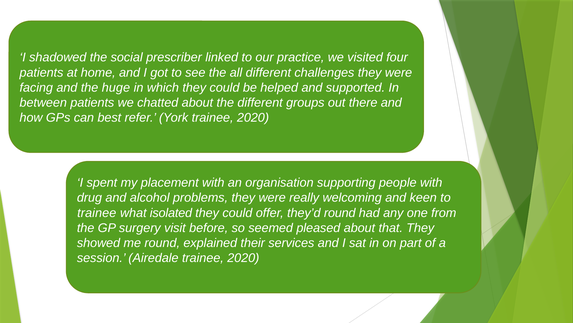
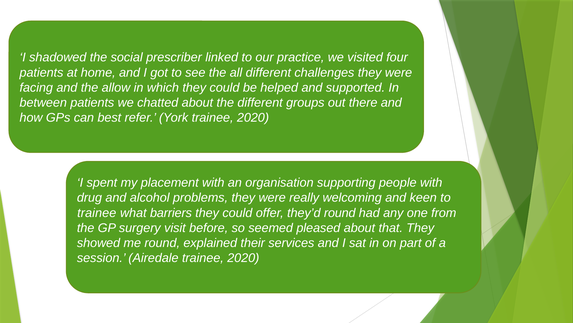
huge: huge -> allow (116, 87)
isolated: isolated -> barriers (171, 212)
